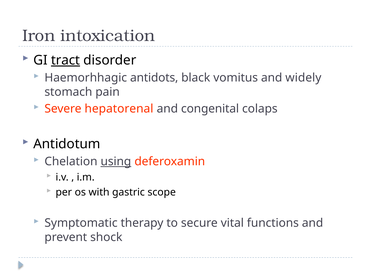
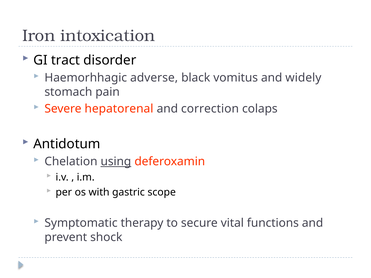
tract underline: present -> none (66, 60)
antidots: antidots -> adverse (154, 78)
congenital: congenital -> correction (210, 109)
